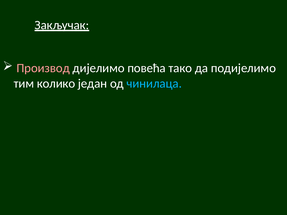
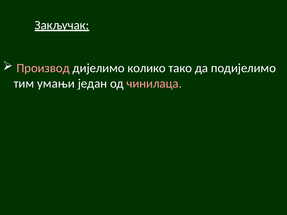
повећа: повећа -> колико (147, 68)
колико: колико -> умањи (56, 84)
чинилаца colour: light blue -> pink (154, 84)
